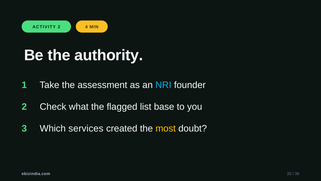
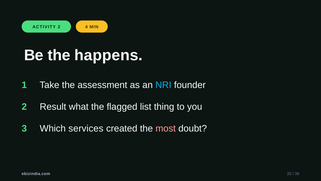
authority: authority -> happens (109, 55)
Check: Check -> Result (53, 107)
base: base -> thing (164, 107)
most colour: yellow -> pink (166, 128)
